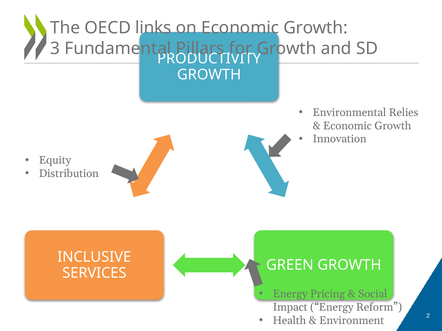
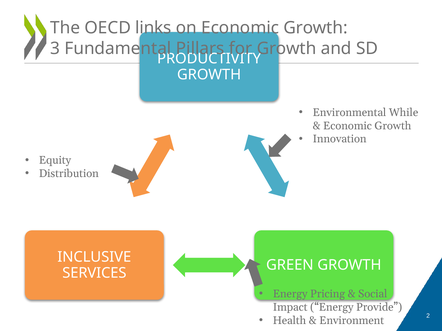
Relies: Relies -> While (404, 113)
Reform: Reform -> Provide (379, 308)
